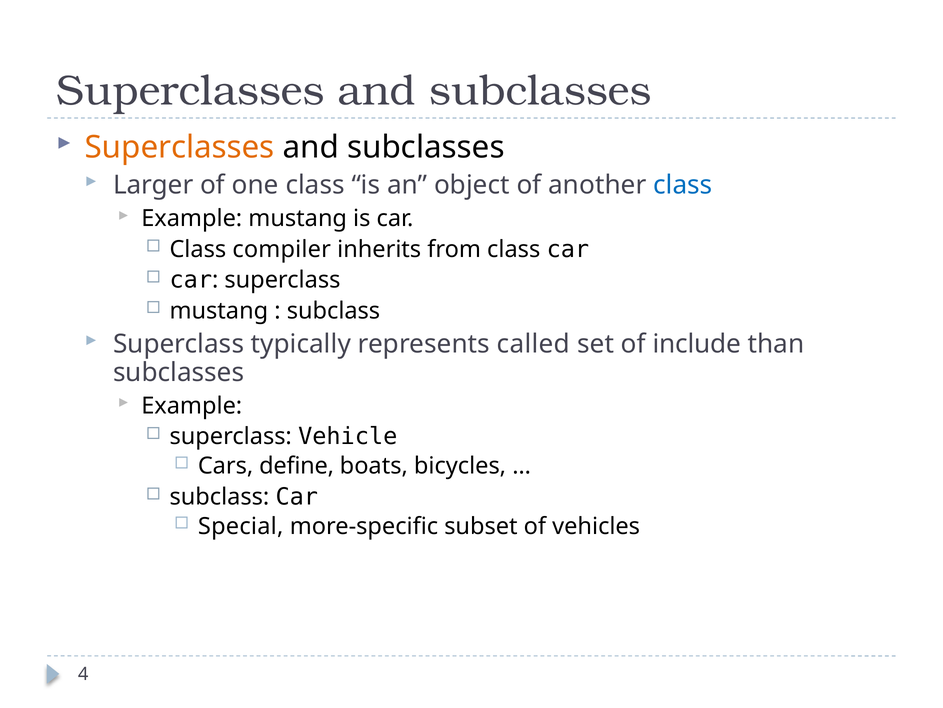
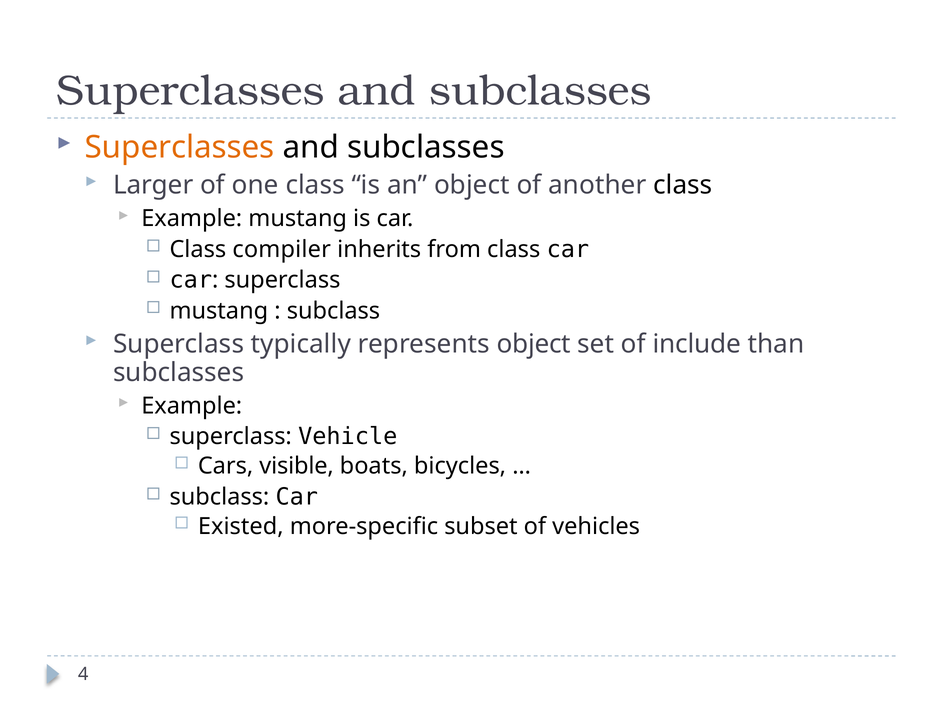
class colour: blue -> black (683, 185)
represents called: called -> object (534, 344)
define: define -> visible (297, 466)
Special: Special -> Existed (241, 526)
